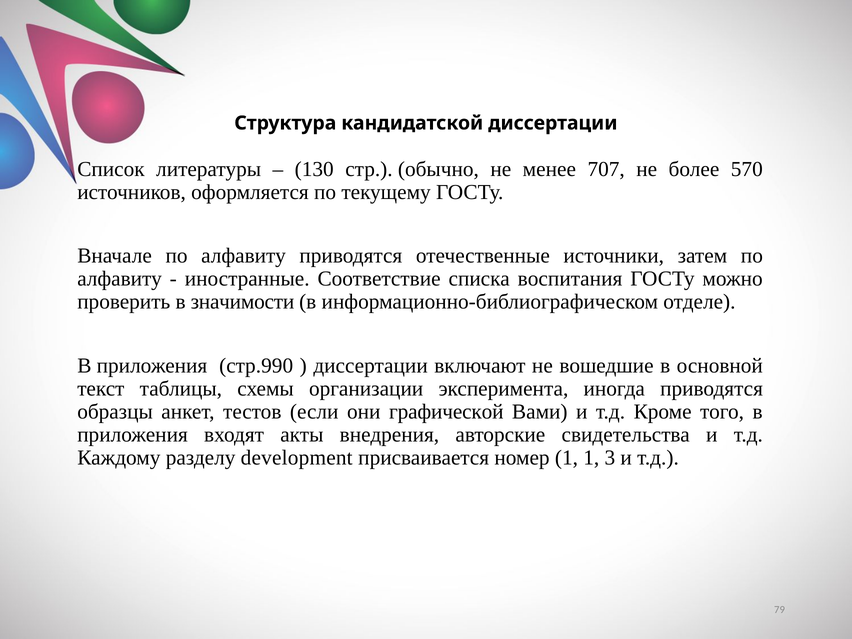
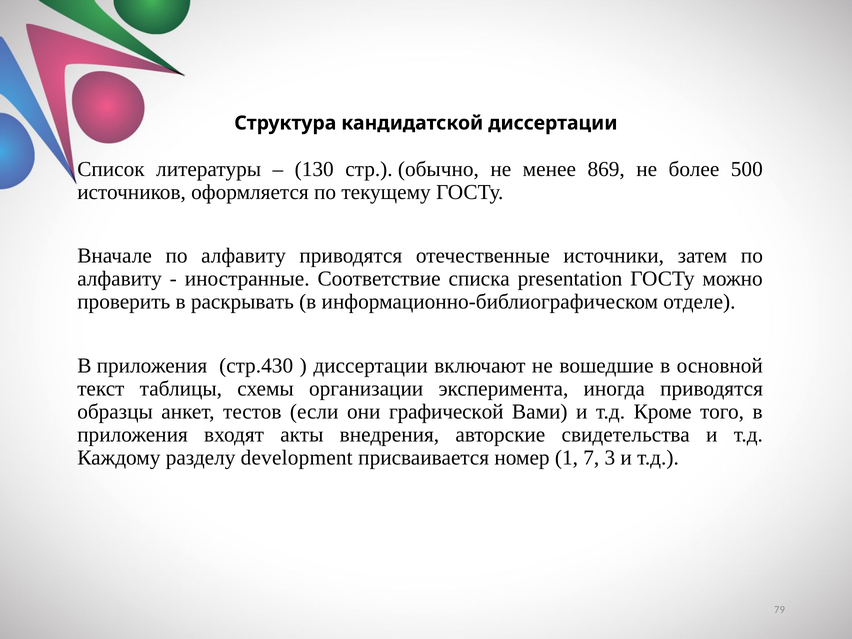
707: 707 -> 869 (606, 169)
570: 570 -> 500 (747, 169)
воспитания: воспитания -> presentation (570, 279)
значимости: значимости -> раскрывать (242, 302)
стр.990: стр.990 -> стр.430 (256, 366)
1 1: 1 -> 7 (591, 458)
